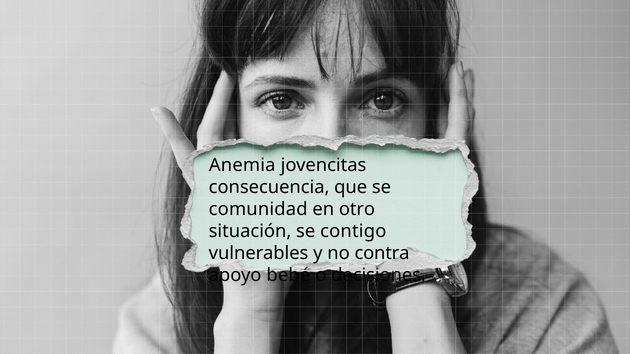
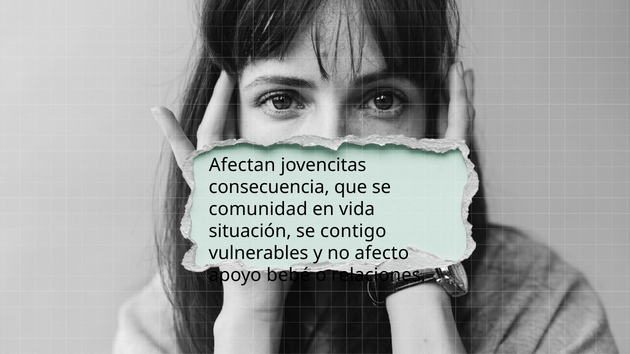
Anemia: Anemia -> Afectan (242, 165)
otro: otro -> vida (357, 209)
contra: contra -> afecto (382, 253)
decisiones: decisiones -> relaciones (378, 276)
